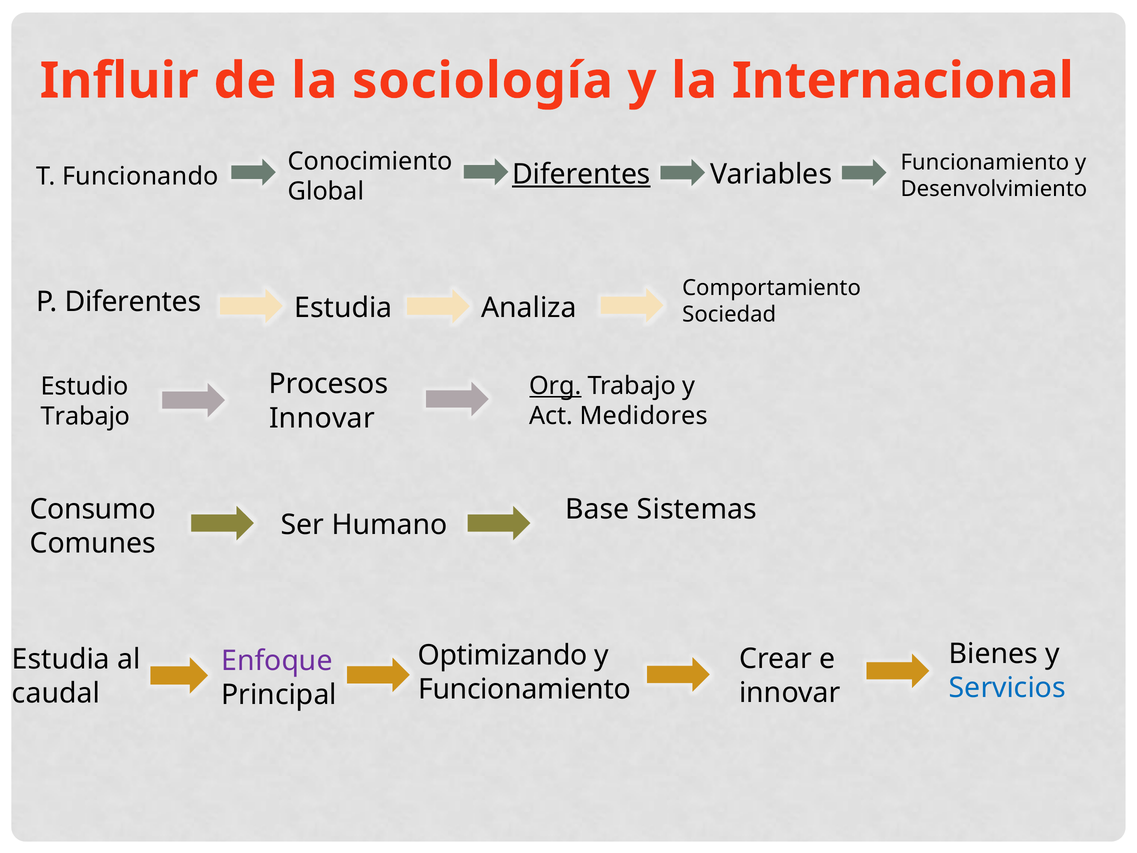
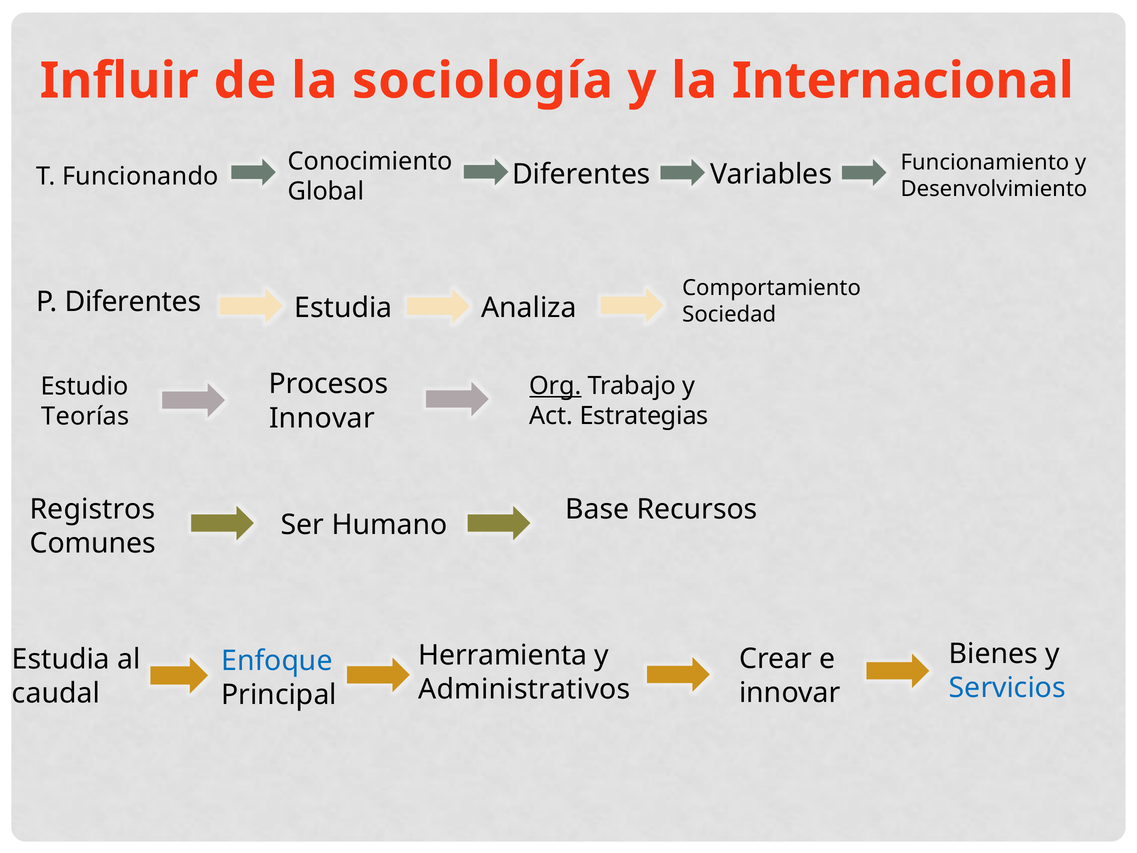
Diferentes underline: present -> none (581, 174)
Medidores: Medidores -> Estrategias (644, 416)
Trabajo: Trabajo -> Teorías (85, 416)
Consumo: Consumo -> Registros (93, 509)
Sistemas: Sistemas -> Recursos (697, 509)
Optimizando: Optimizando -> Herramienta (503, 655)
Enfoque colour: purple -> blue (277, 661)
Funcionamiento: Funcionamiento -> Administrativos (524, 689)
